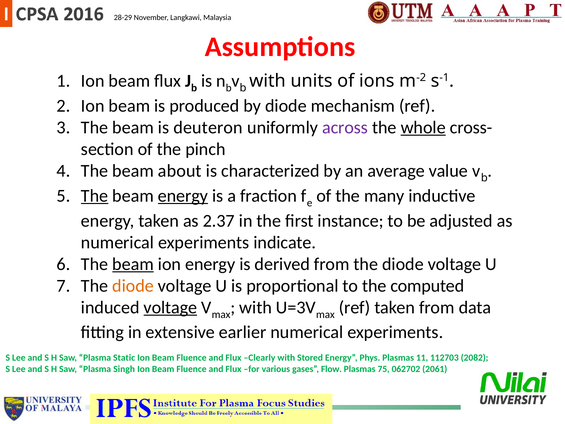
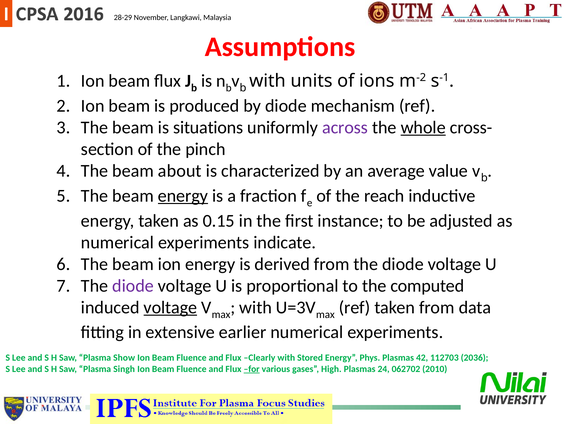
deuteron: deuteron -> situations (208, 127)
The underline: present -> none (95, 196)
many: many -> reach (384, 196)
2.37: 2.37 -> 0.15 (219, 221)
beam underline: present -> none (133, 264)
diode colour: orange -> purple (133, 286)
Static: Static -> Show (124, 357)
11: 11 -> 42 (422, 357)
2082: 2082 -> 2036 (475, 357)
for underline: none -> present (252, 369)
Flow: Flow -> High (331, 369)
75: 75 -> 24 (384, 369)
2061: 2061 -> 2010 (435, 369)
